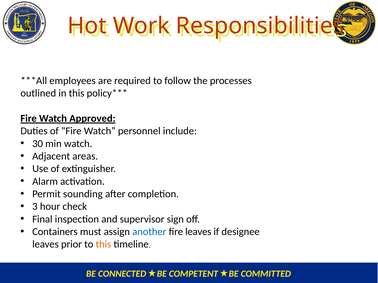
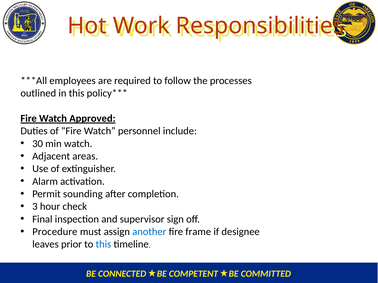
Containers: Containers -> Procedure (55, 232)
fire leaves: leaves -> frame (198, 232)
this colour: orange -> blue (103, 245)
